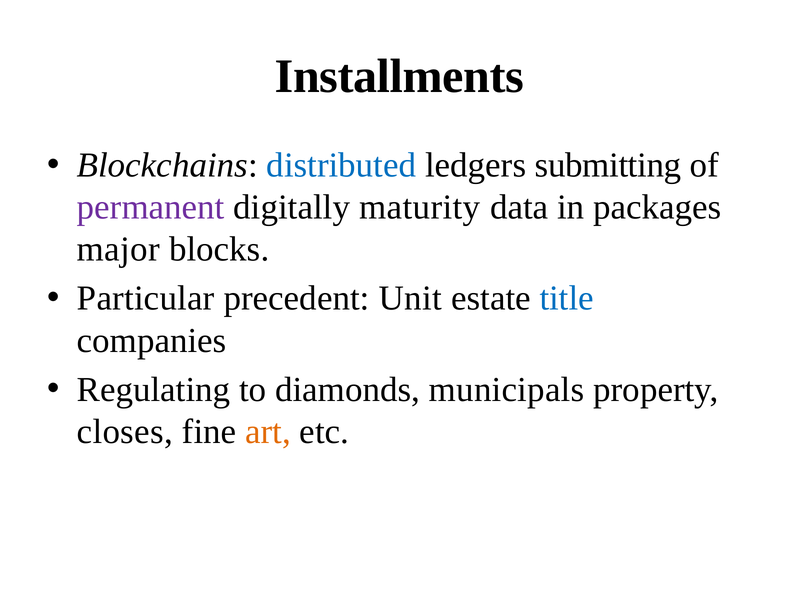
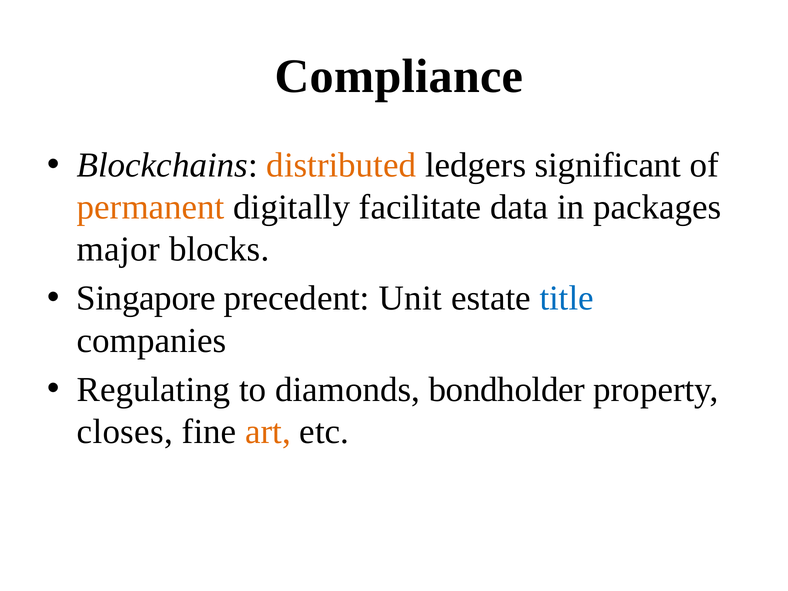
Installments: Installments -> Compliance (399, 76)
distributed colour: blue -> orange (341, 165)
submitting: submitting -> significant (608, 165)
permanent colour: purple -> orange (151, 207)
maturity: maturity -> facilitate (420, 207)
Particular: Particular -> Singapore (146, 298)
municipals: municipals -> bondholder (507, 390)
